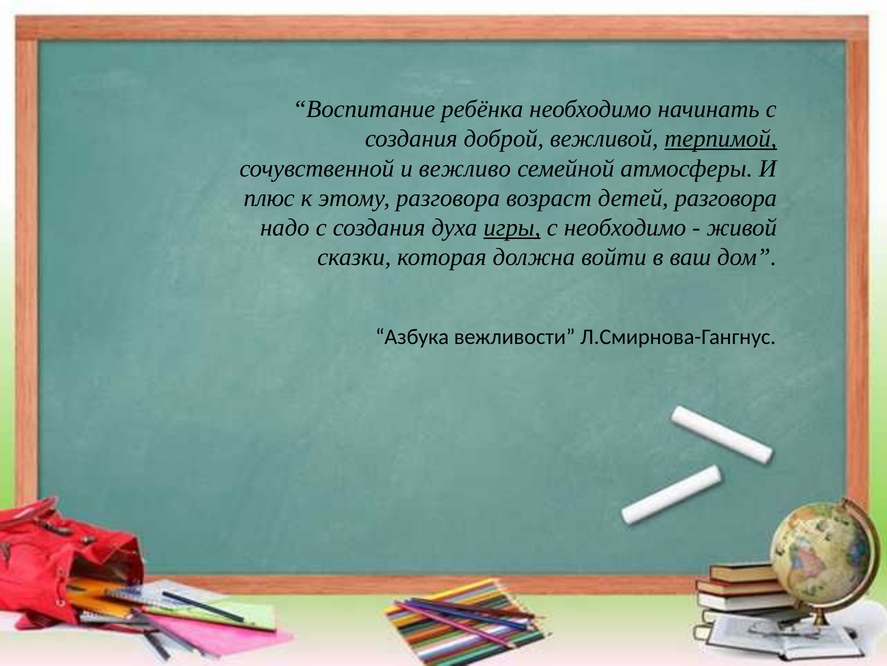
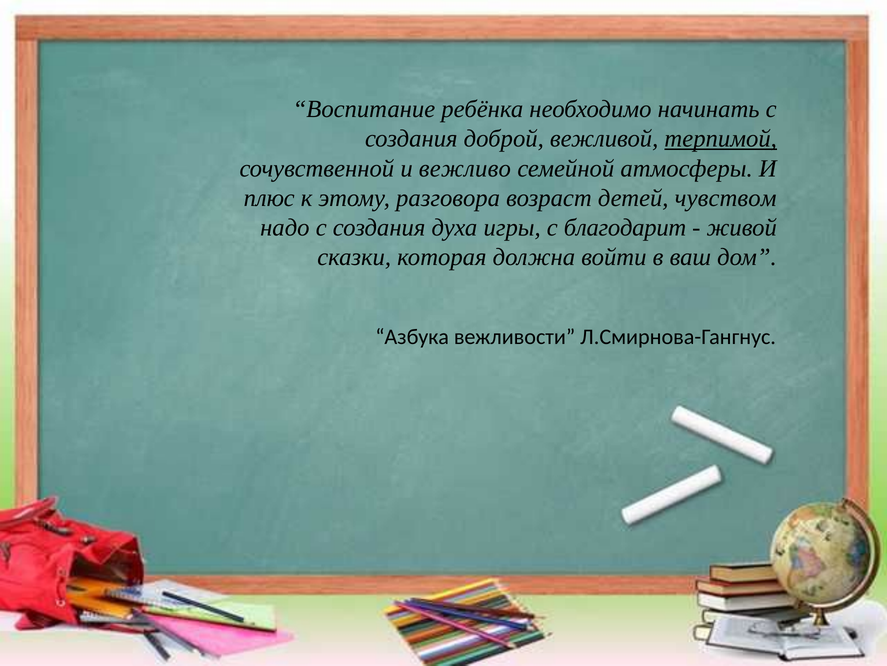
детей разговора: разговора -> чувством (726, 198)
игры underline: present -> none (512, 227)
с необходимо: необходимо -> благодарит (625, 227)
